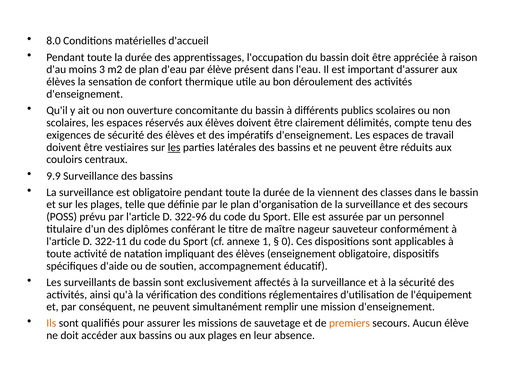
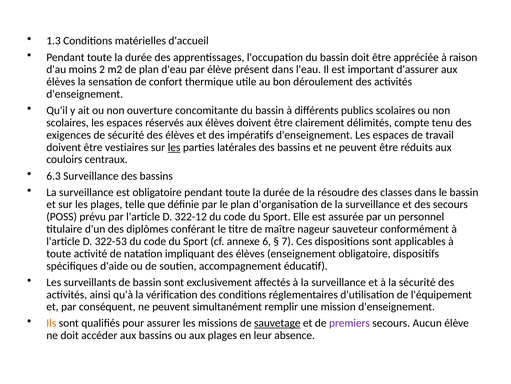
8.0: 8.0 -> 1.3 (54, 41)
3: 3 -> 2 (102, 69)
9.9: 9.9 -> 6.3 (54, 176)
viennent: viennent -> résoudre (338, 192)
322-96: 322-96 -> 322-12 (191, 216)
322-11: 322-11 -> 322-53 (111, 241)
1: 1 -> 6 (267, 241)
0: 0 -> 7 (288, 241)
sauvetage underline: none -> present (277, 323)
premiers colour: orange -> purple (349, 323)
